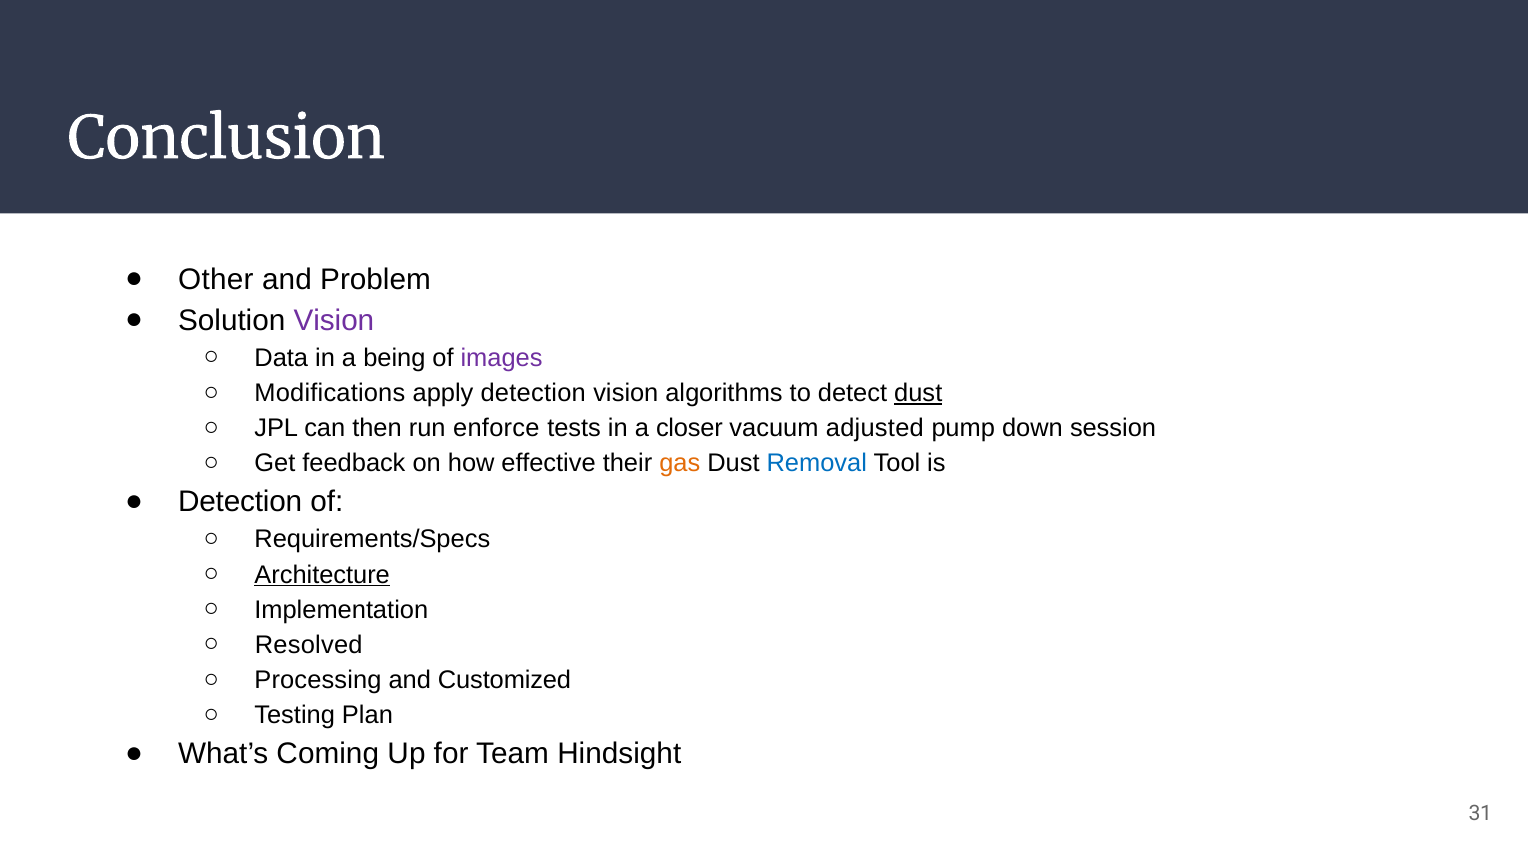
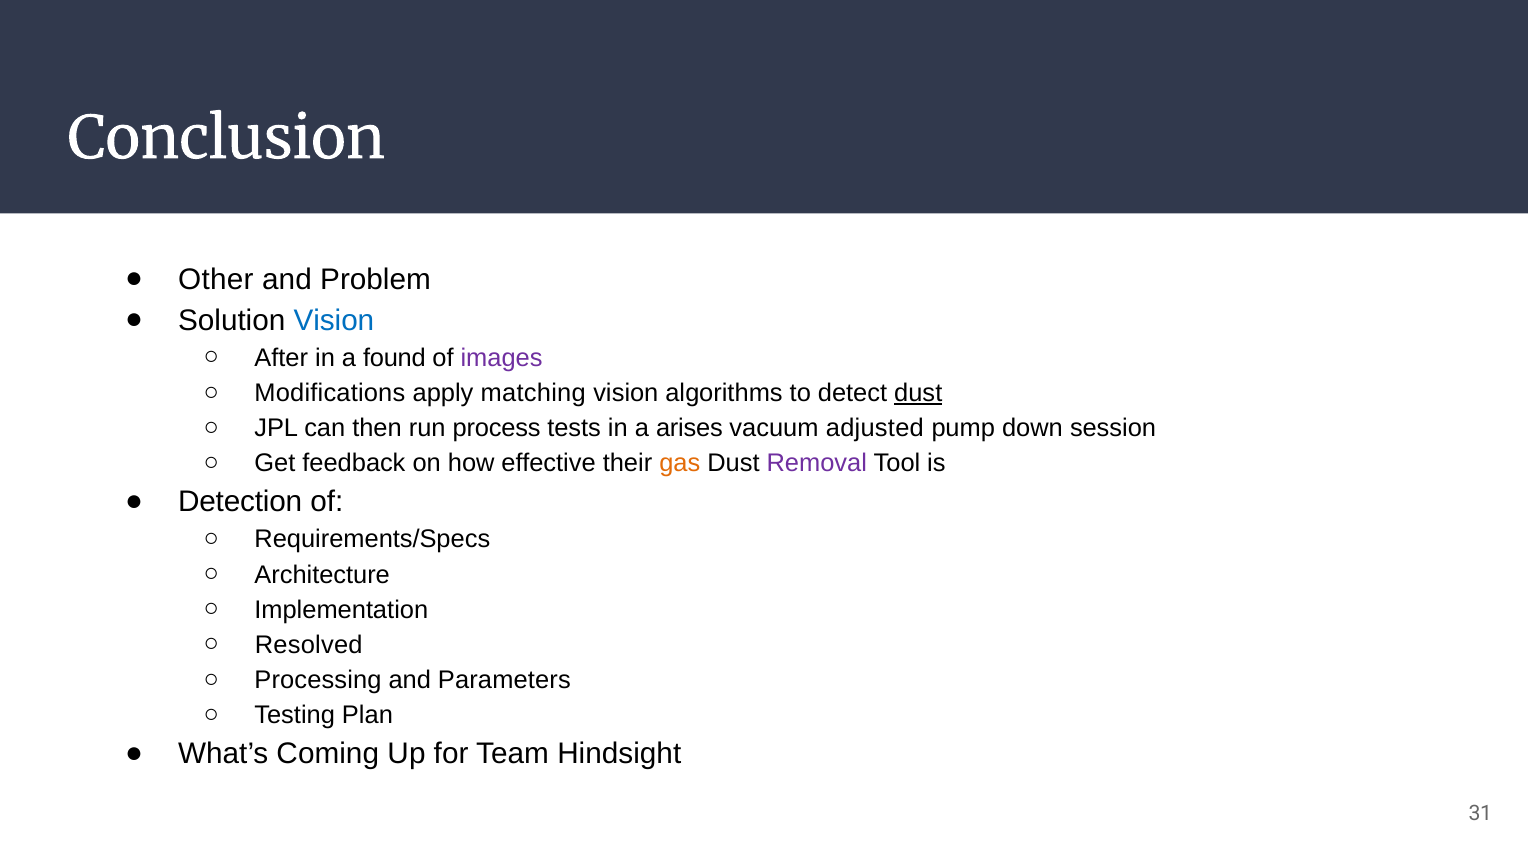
Vision colour: purple -> blue (334, 320)
Data: Data -> After (281, 358)
being: being -> found (394, 358)
apply detection: detection -> matching (533, 393)
enforce: enforce -> process (497, 428)
closer: closer -> arises (689, 428)
Removal colour: blue -> purple (817, 463)
Architecture underline: present -> none (322, 574)
Customized: Customized -> Parameters (504, 680)
